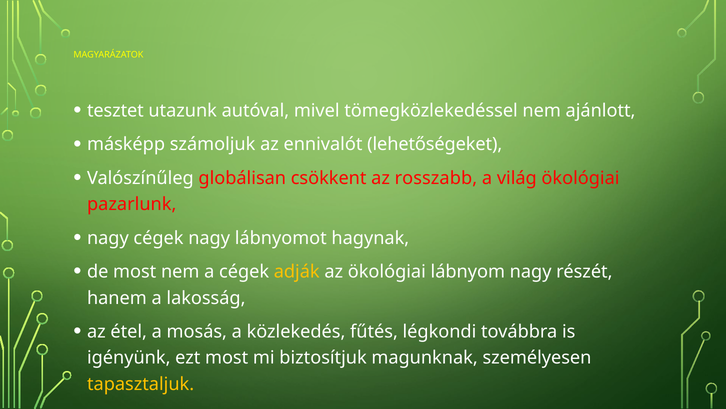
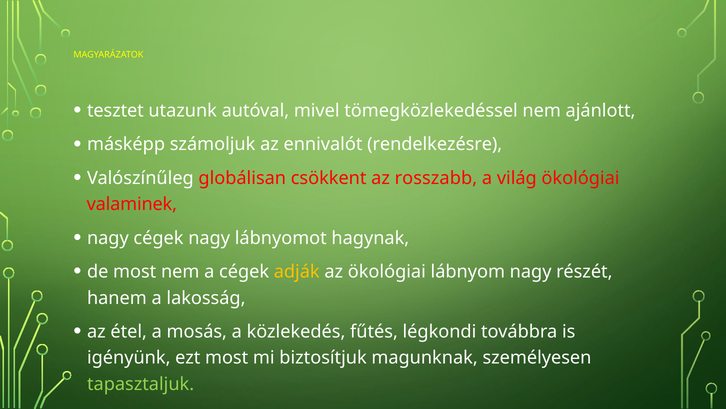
lehetőségeket: lehetőségeket -> rendelkezésre (435, 144)
pazarlunk: pazarlunk -> valaminek (132, 204)
tapasztaljuk colour: yellow -> light green (141, 384)
